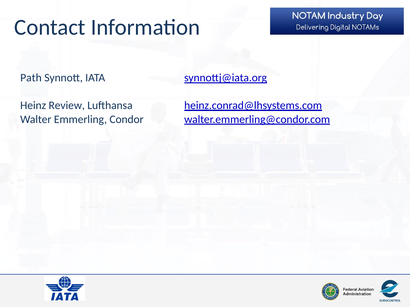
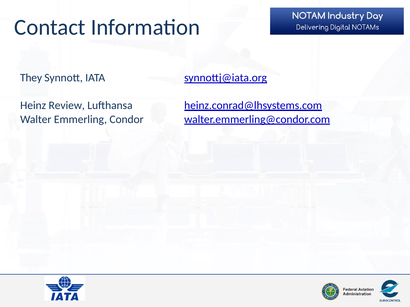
Path: Path -> They (31, 78)
